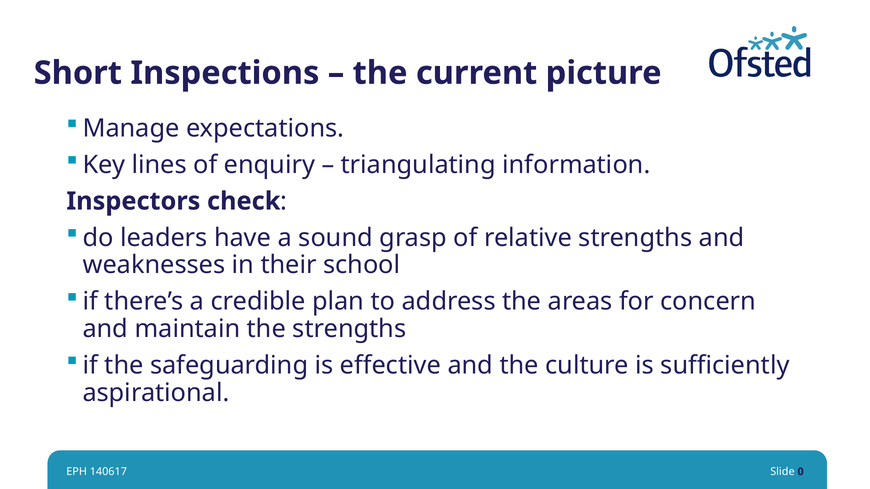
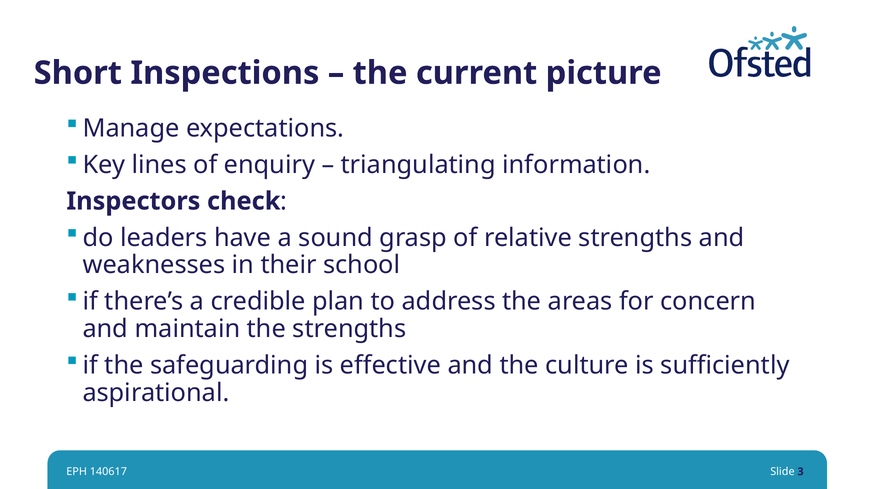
0: 0 -> 3 (801, 472)
